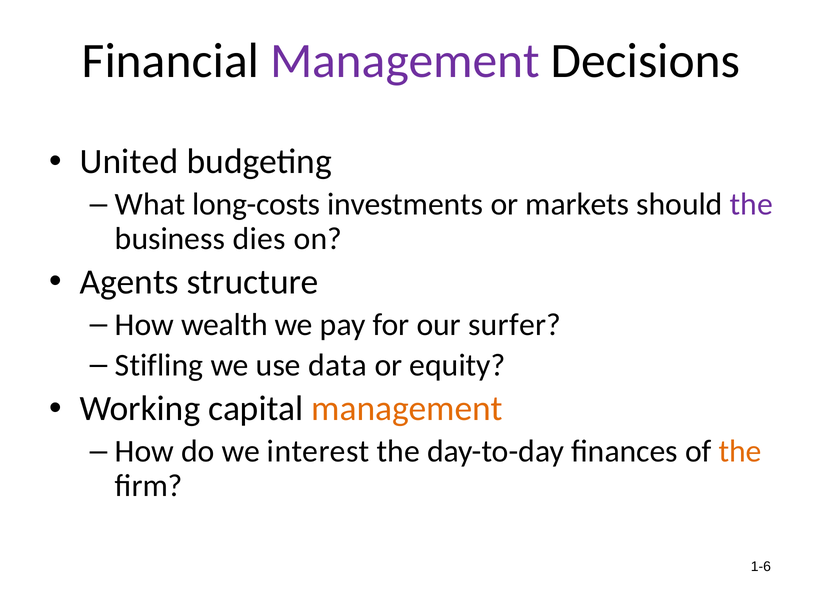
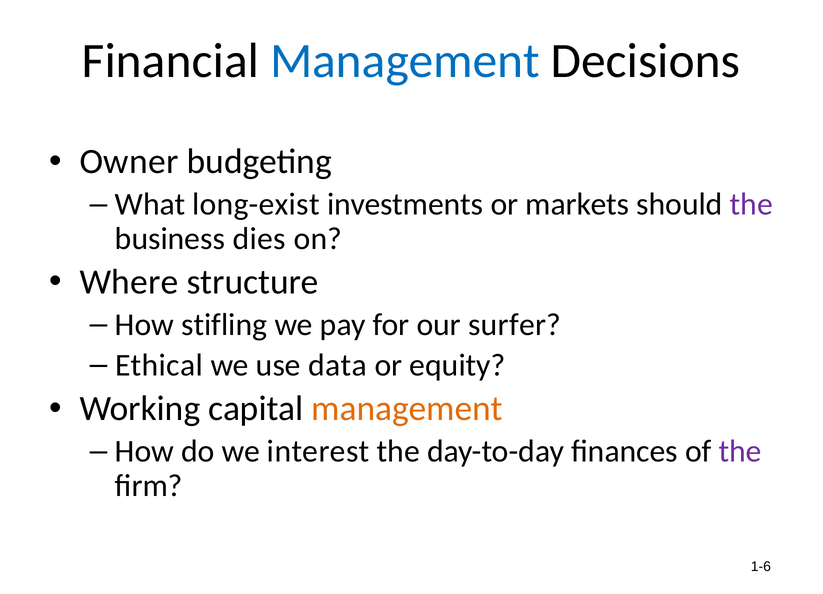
Management colour: purple -> blue (405, 61)
United: United -> Owner (129, 162)
long-costs: long-costs -> long-exist (256, 204)
Agents: Agents -> Where (129, 282)
wealth: wealth -> stifling (224, 325)
Stifling: Stifling -> Ethical (159, 366)
the colour: orange -> purple (740, 452)
